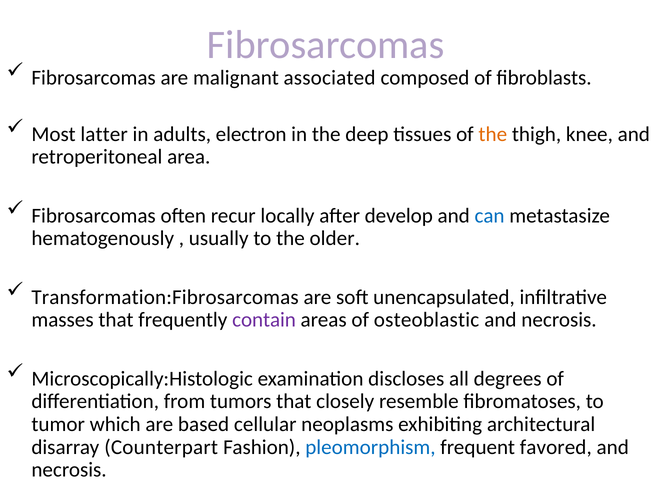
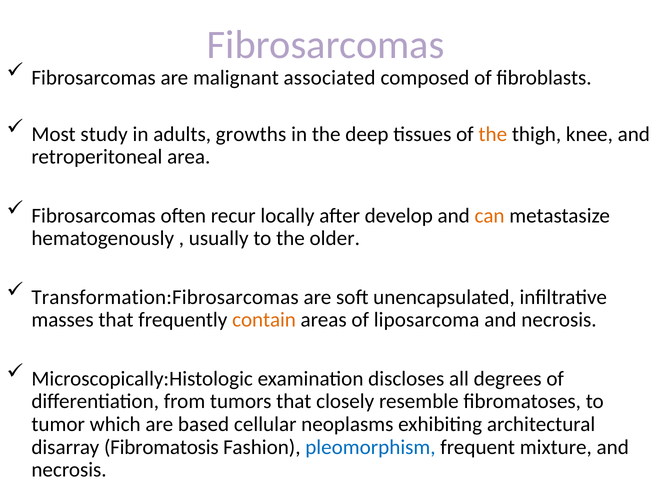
latter: latter -> study (104, 134)
electron: electron -> growths (251, 134)
can colour: blue -> orange (490, 216)
contain colour: purple -> orange (264, 320)
osteoblastic: osteoblastic -> liposarcoma (427, 320)
Counterpart: Counterpart -> Fibromatosis (161, 447)
favored: favored -> mixture (556, 447)
